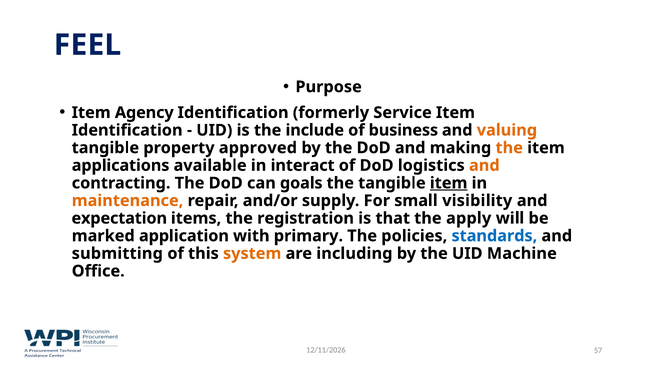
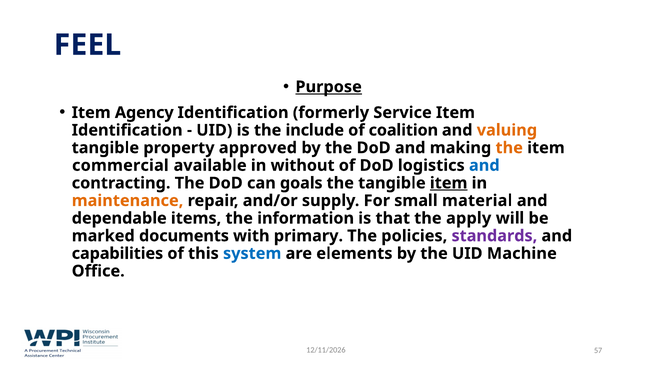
Purpose underline: none -> present (329, 87)
business: business -> coalition (403, 130)
applications: applications -> commercial (120, 165)
interact: interact -> without (303, 165)
and colour: orange -> blue (484, 165)
visibility: visibility -> material (477, 201)
expectation: expectation -> dependable (119, 218)
registration: registration -> information (306, 218)
application: application -> documents (184, 236)
standards colour: blue -> purple (494, 236)
submitting: submitting -> capabilities (117, 253)
system colour: orange -> blue (252, 253)
including: including -> elements (354, 253)
